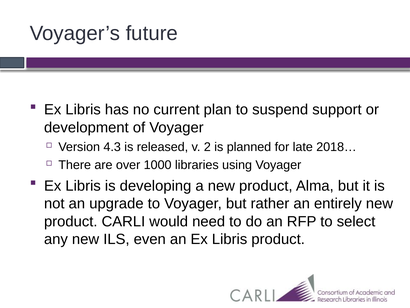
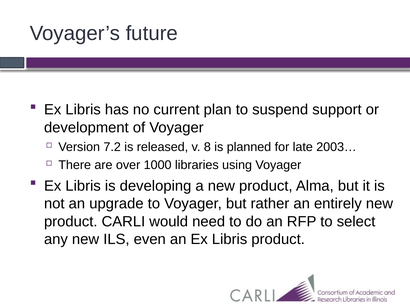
4.3: 4.3 -> 7.2 (112, 147)
2: 2 -> 8 (207, 147)
2018…: 2018… -> 2003… (336, 147)
